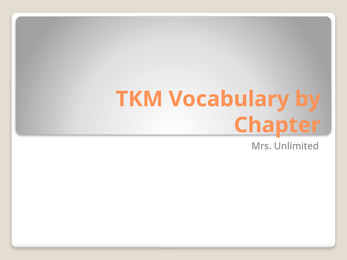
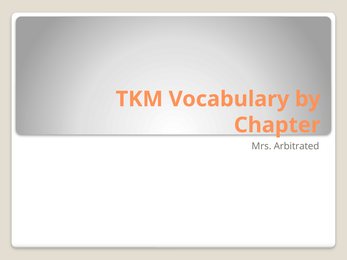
Unlimited: Unlimited -> Arbitrated (296, 146)
